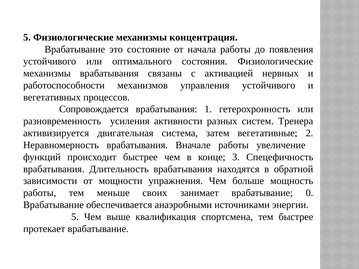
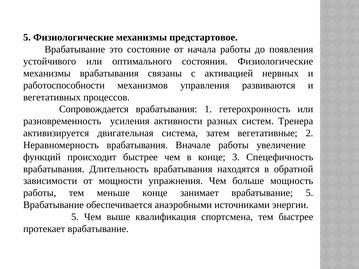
концентрация: концентрация -> предстартовое (204, 37)
управления устойчивого: устойчивого -> развиваются (269, 85)
меньше своих: своих -> конце (155, 193)
врабатывание 0: 0 -> 5 (309, 193)
